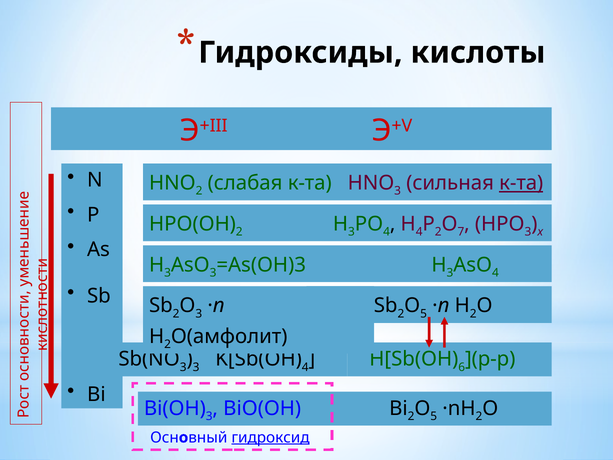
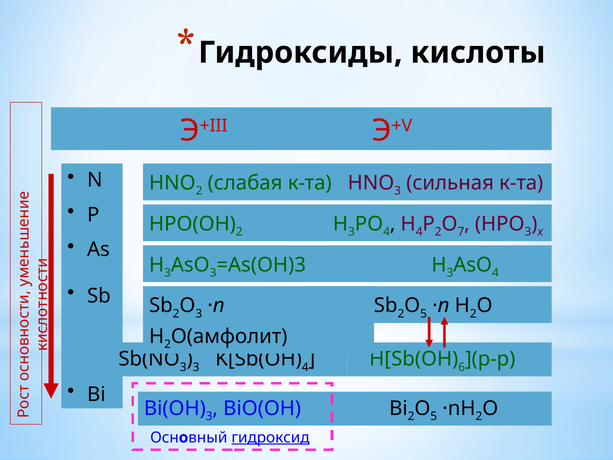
к-та underline: present -> none (521, 183)
